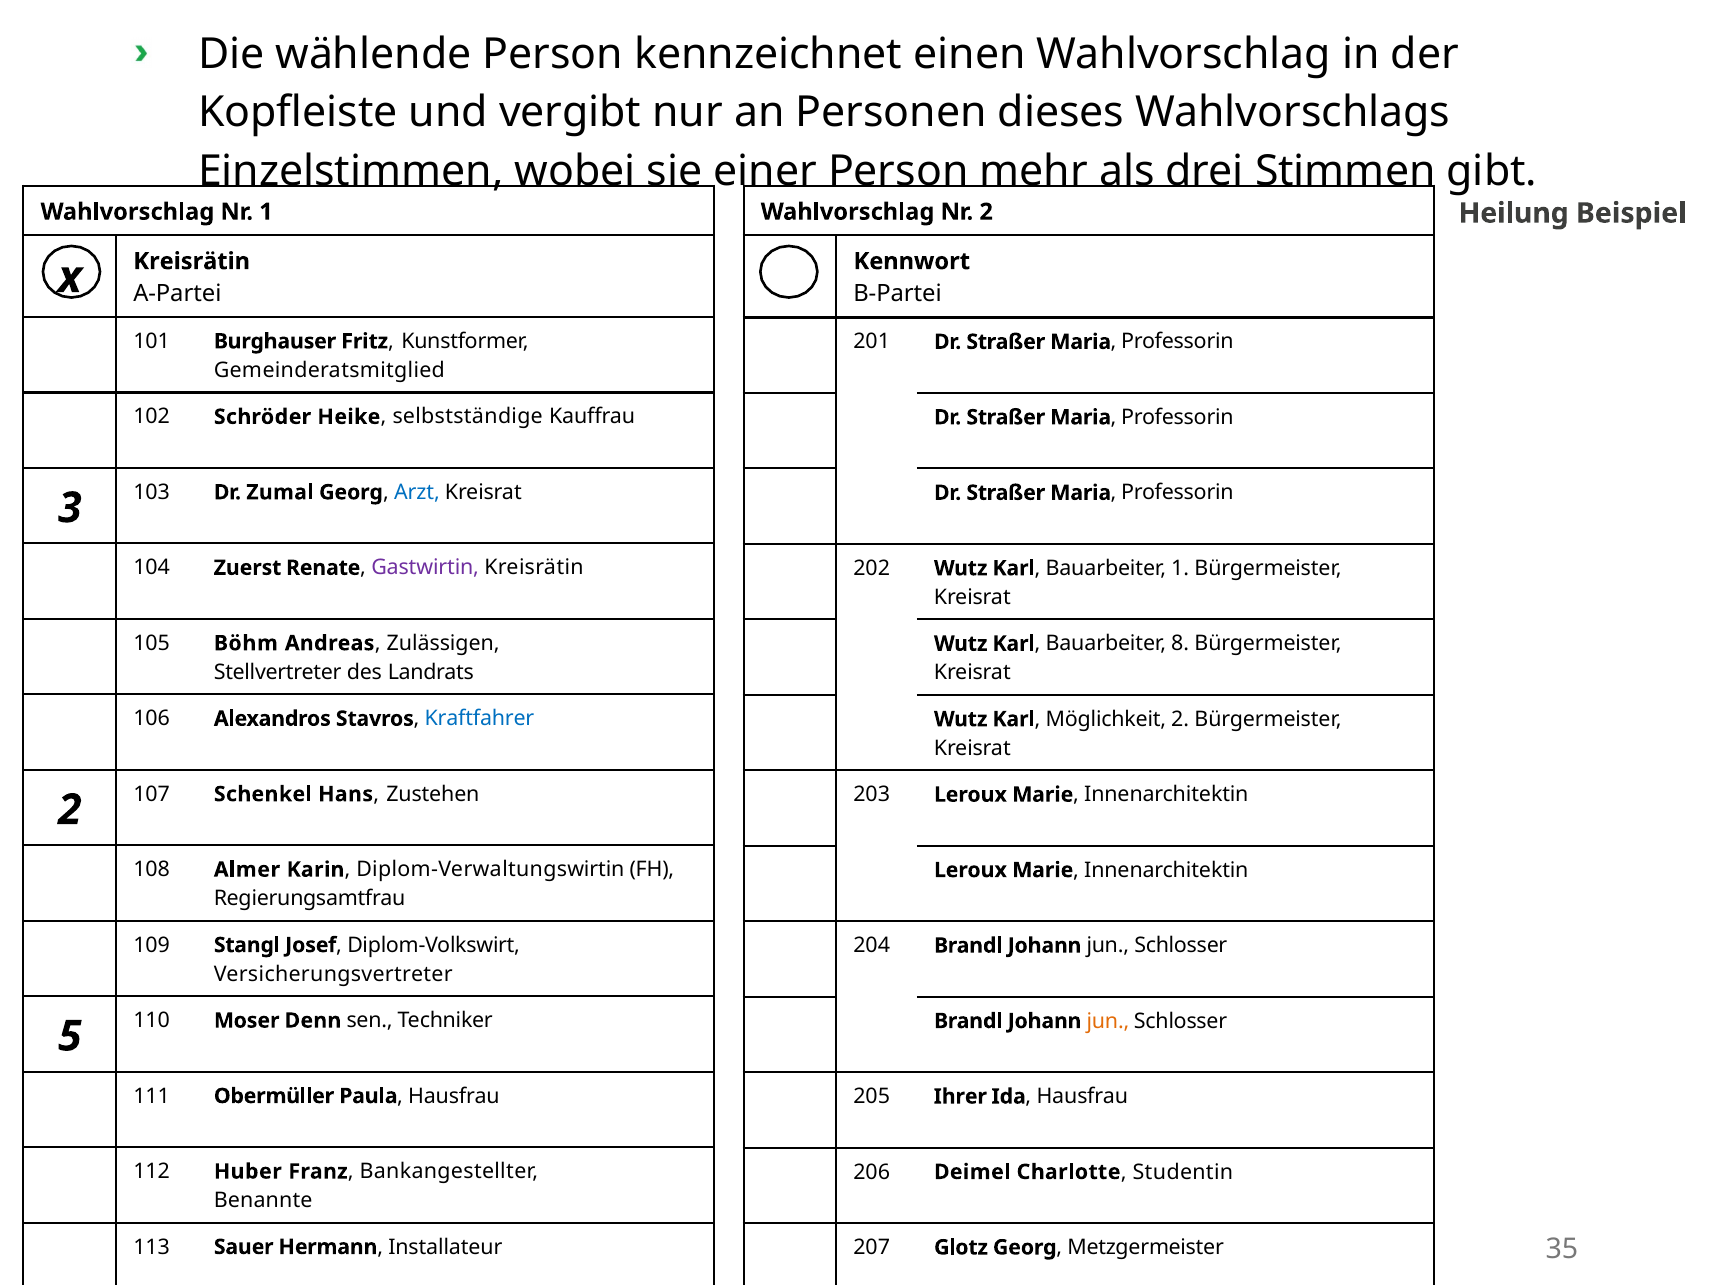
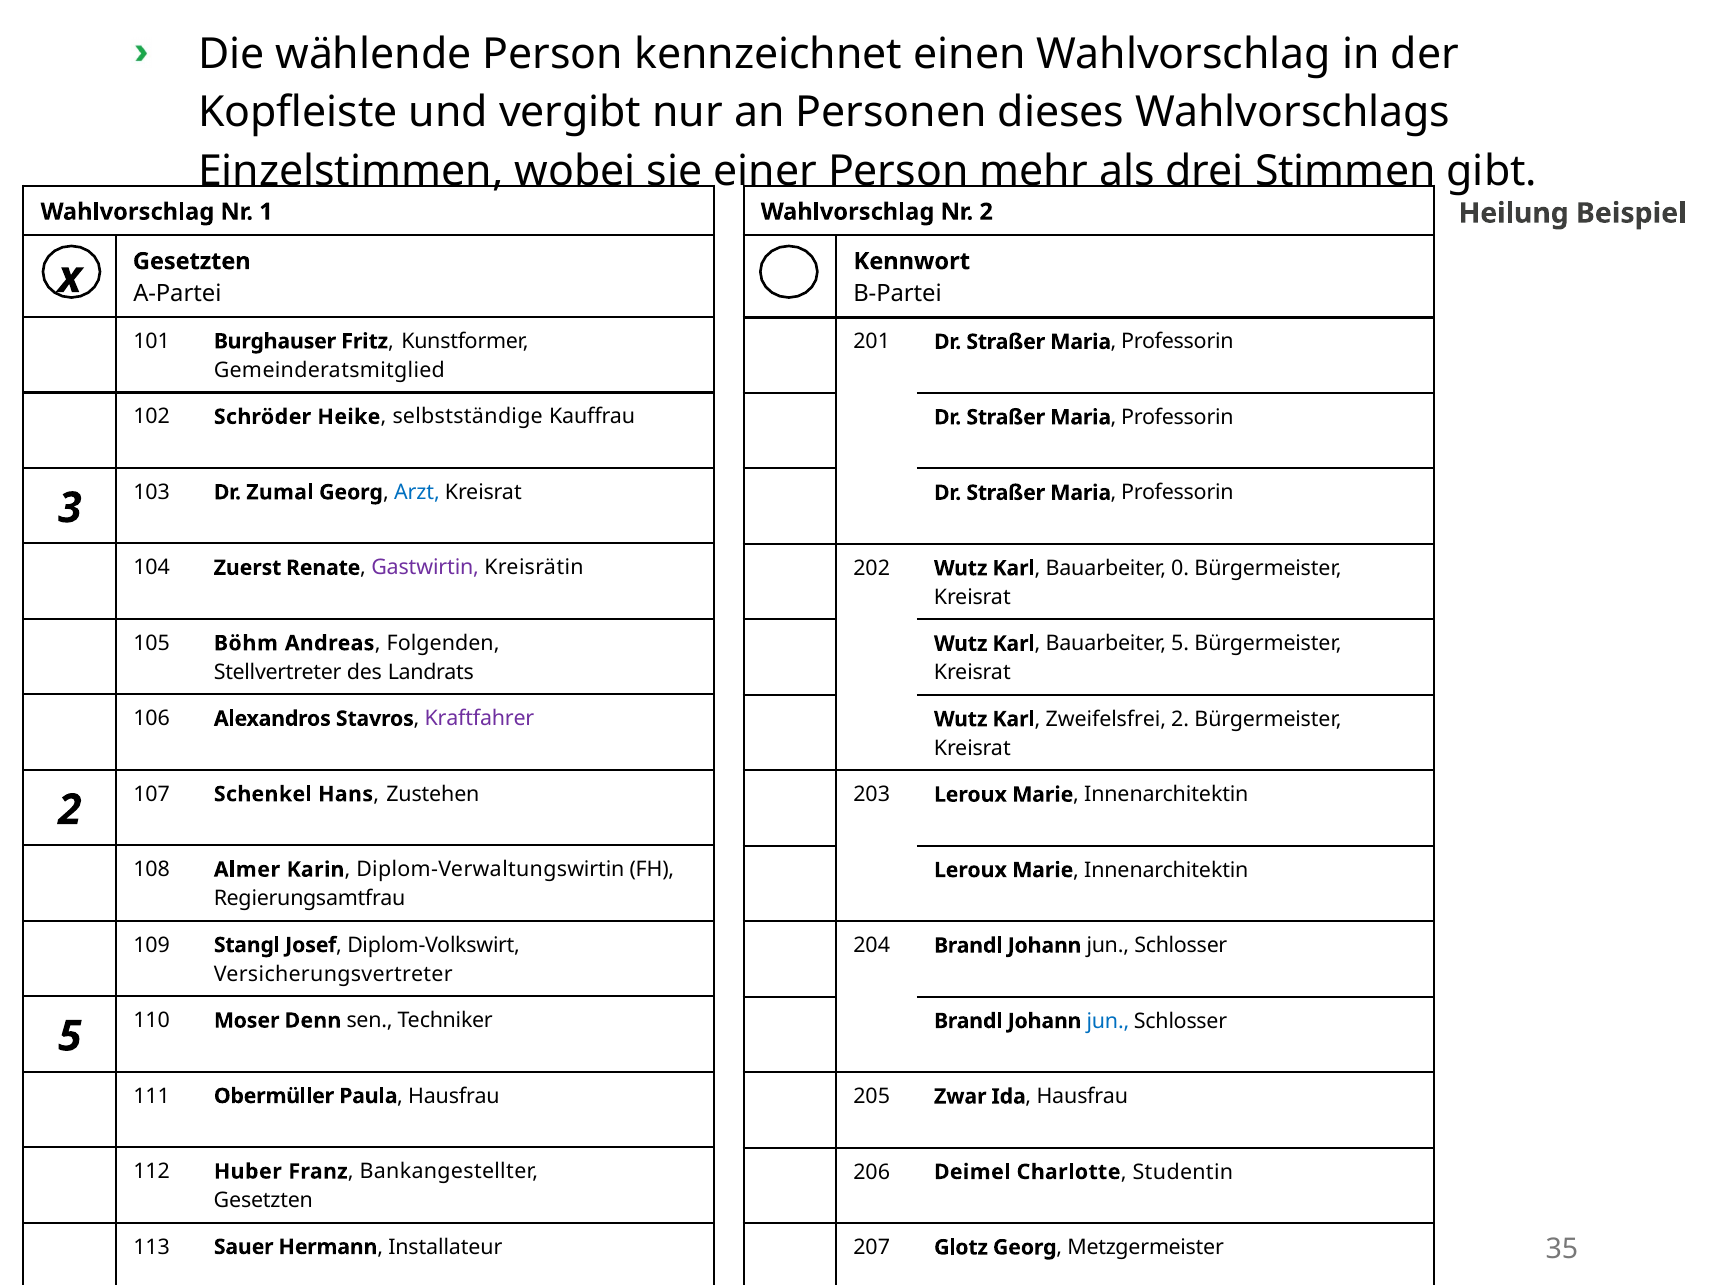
Kreisrätin: Kreisrätin -> Gesetzten (192, 261)
Bauarbeiter 1: 1 -> 0 (1180, 568)
Zulässigen: Zulässigen -> Folgenden (443, 643)
Bauarbeiter 8: 8 -> 5 (1180, 644)
Kraftfahrer colour: blue -> purple (479, 719)
Möglichkeit: Möglichkeit -> Zweifelsfrei (1106, 719)
jun colour: orange -> blue (1108, 1021)
Ihrer: Ihrer -> Zwar (960, 1096)
Benannte: Benannte -> Gesetzten (263, 1200)
